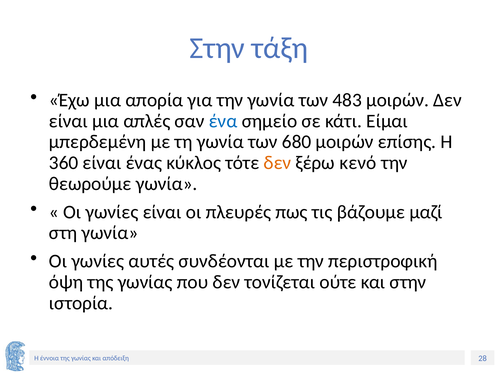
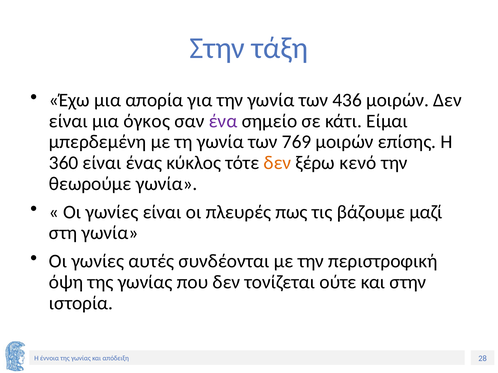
483: 483 -> 436 (347, 100)
απλές: απλές -> όγκος (147, 121)
ένα colour: blue -> purple (223, 121)
680: 680 -> 769 (297, 142)
